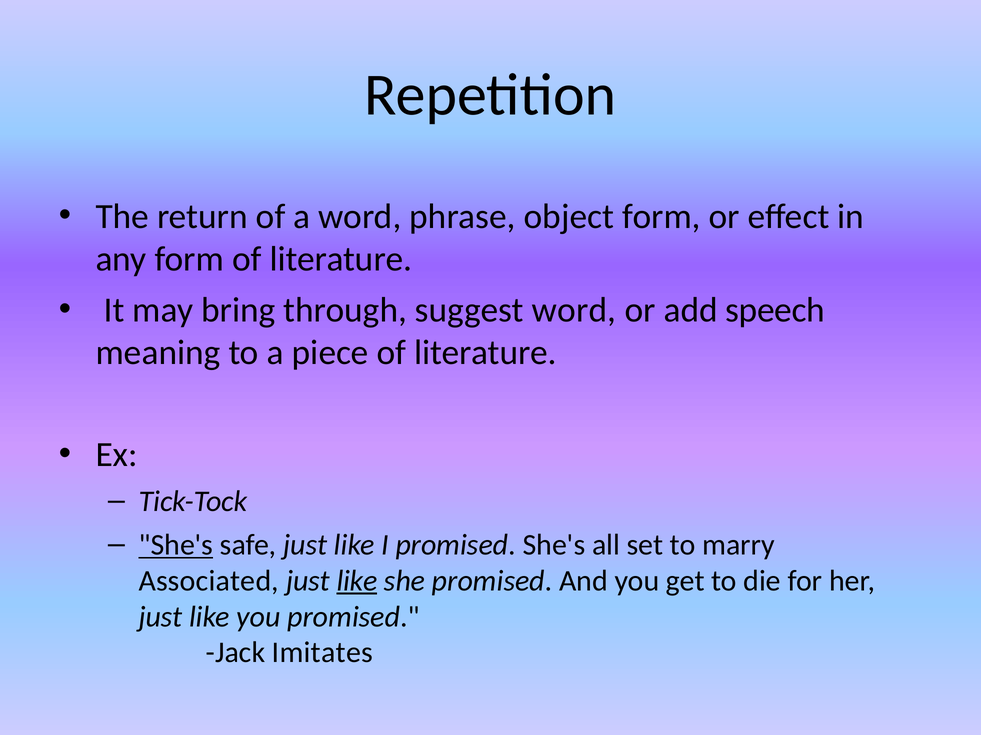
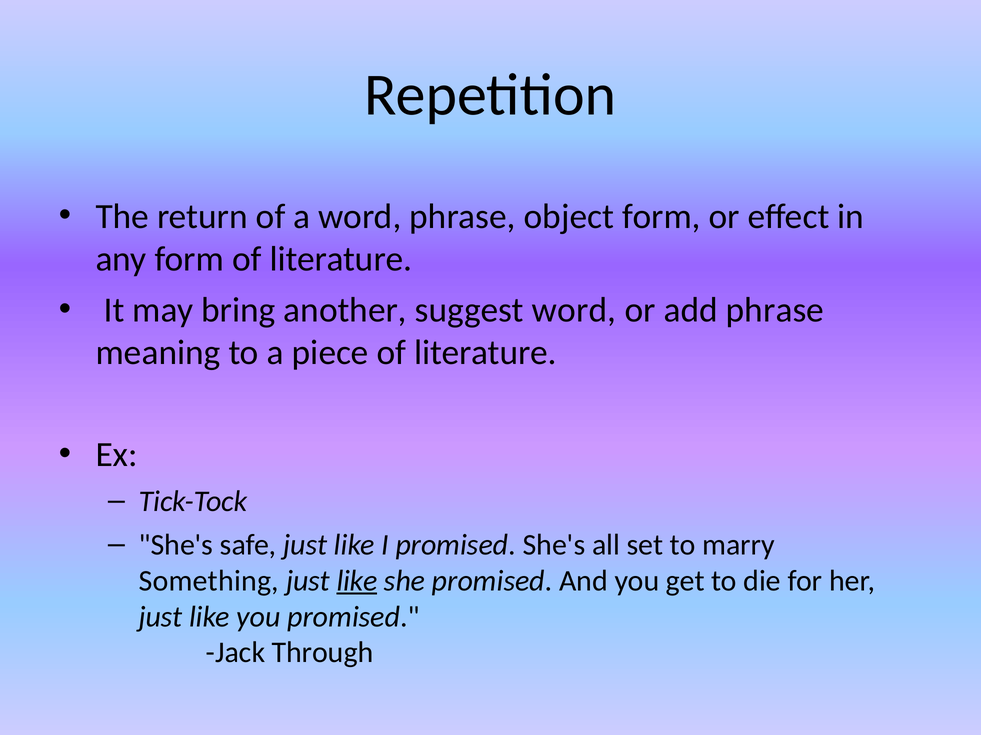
through: through -> another (345, 310)
add speech: speech -> phrase (775, 310)
She's underline: present -> none (176, 545)
Associated: Associated -> Something (209, 581)
Imitates: Imitates -> Through (323, 653)
